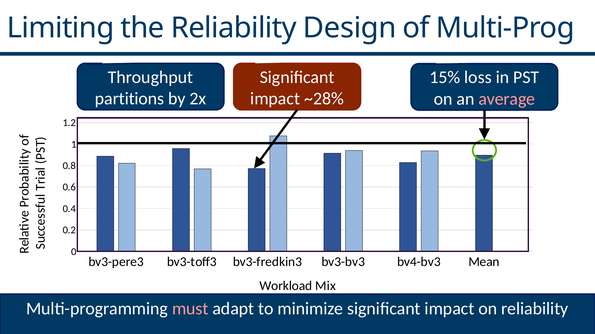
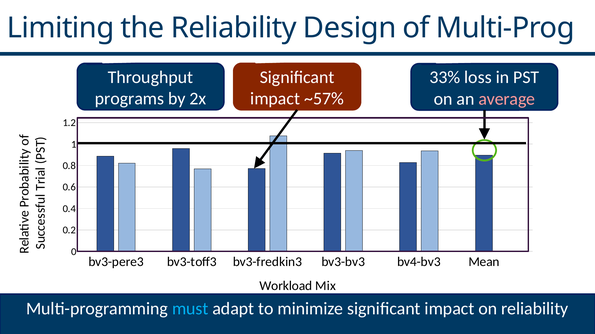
15%: 15% -> 33% (445, 78)
partitions: partitions -> programs (129, 99)
~28%: ~28% -> ~57% (324, 99)
must colour: pink -> light blue (190, 309)
